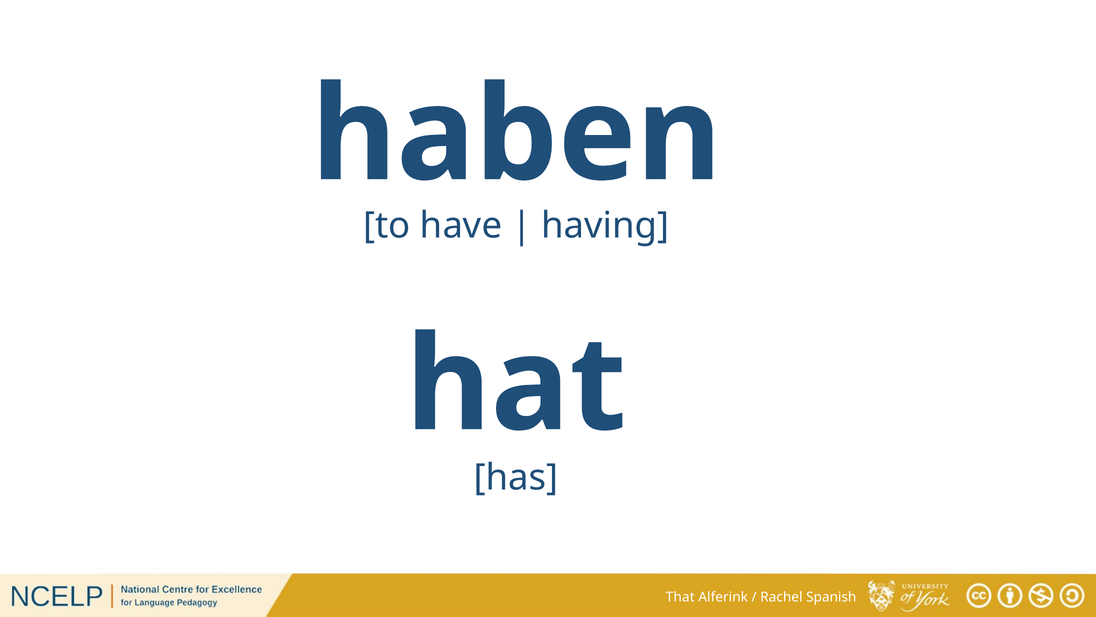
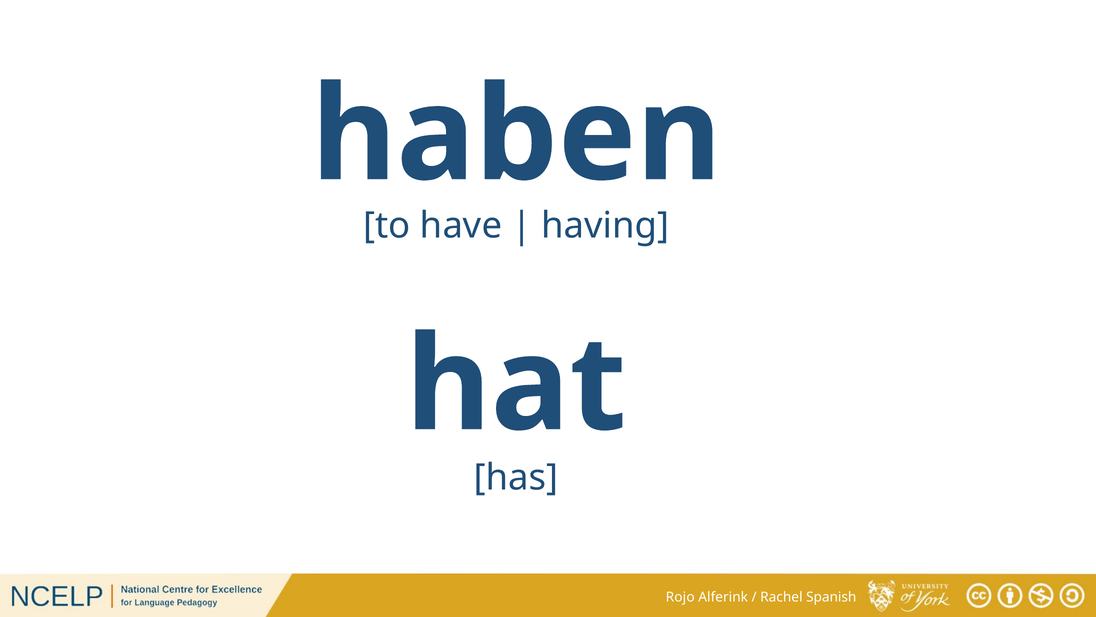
That: That -> Rojo (680, 597)
